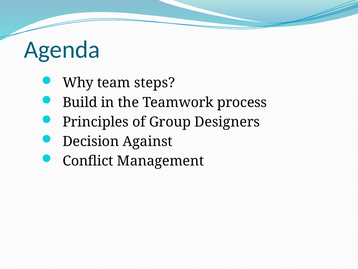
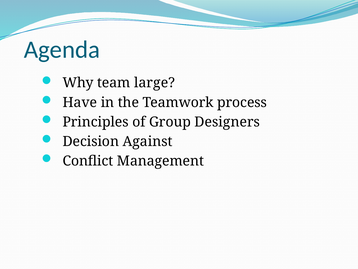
steps: steps -> large (155, 83)
Build: Build -> Have (80, 102)
